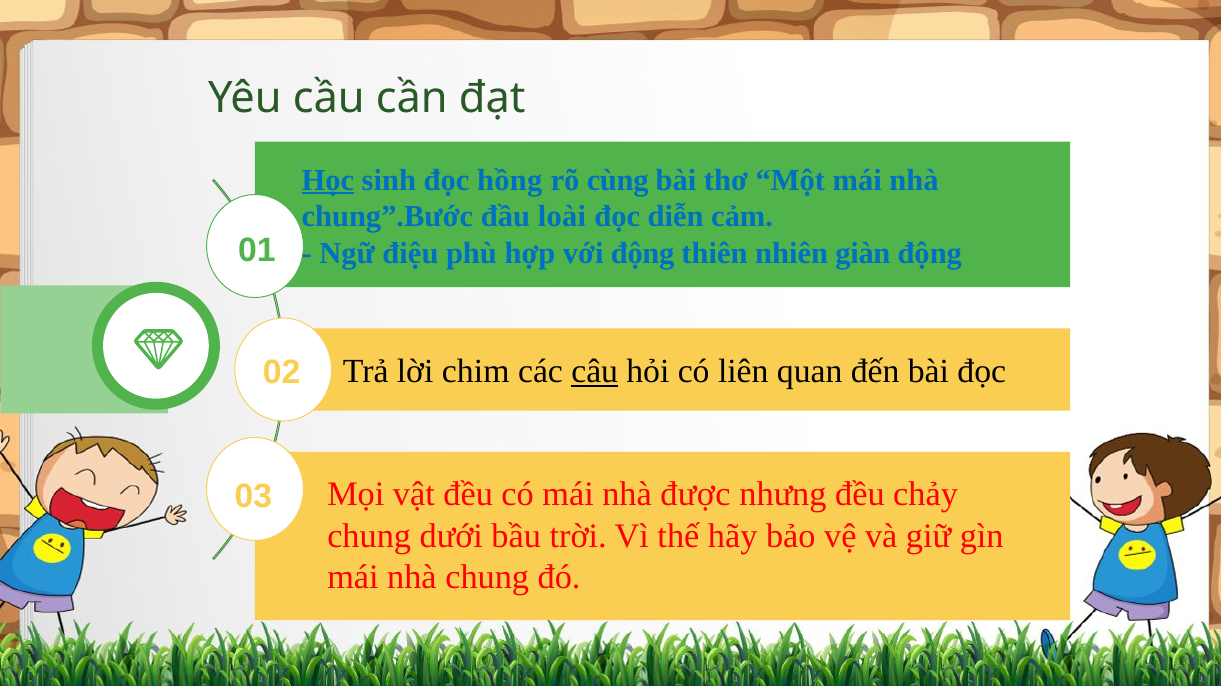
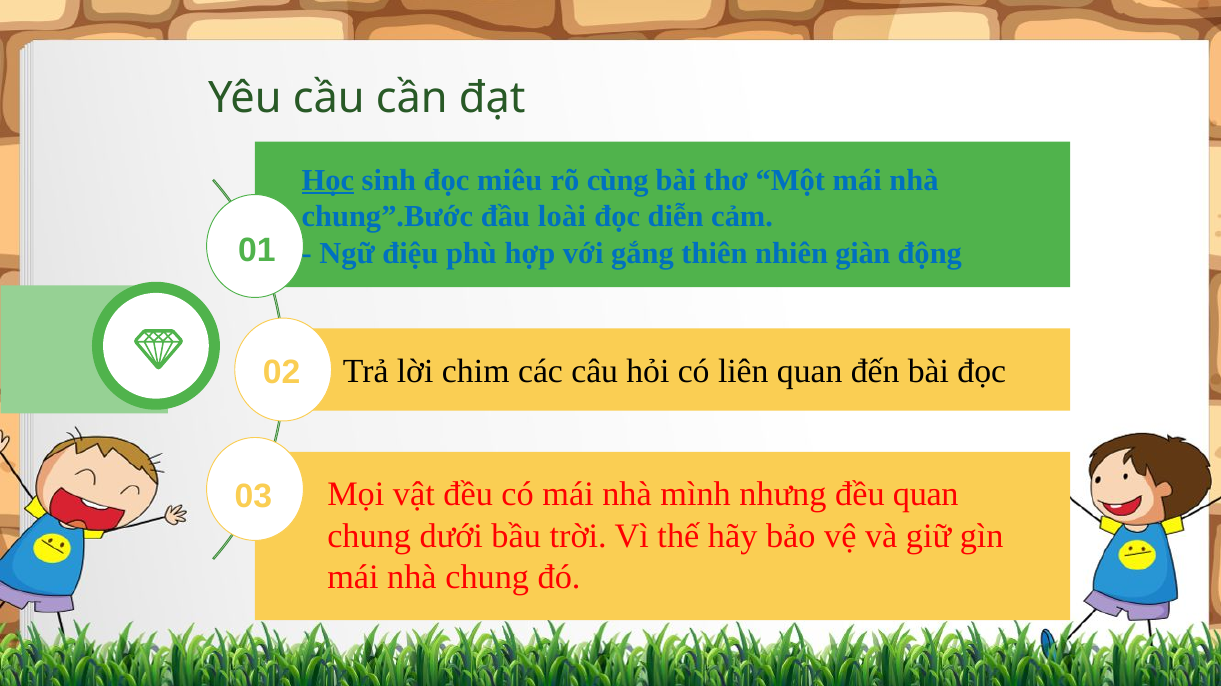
hồng: hồng -> miêu (510, 180)
với động: động -> gắng (643, 253)
câu underline: present -> none (595, 372)
được: được -> mình (696, 495)
đều chảy: chảy -> quan (926, 495)
